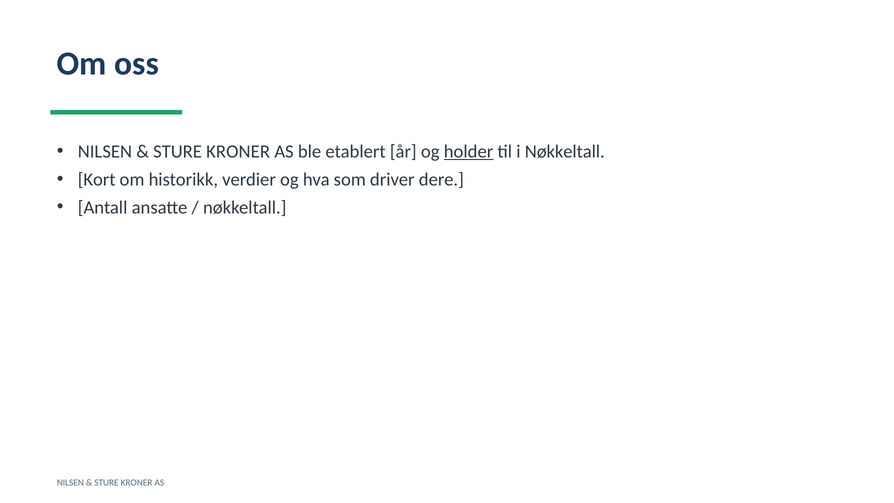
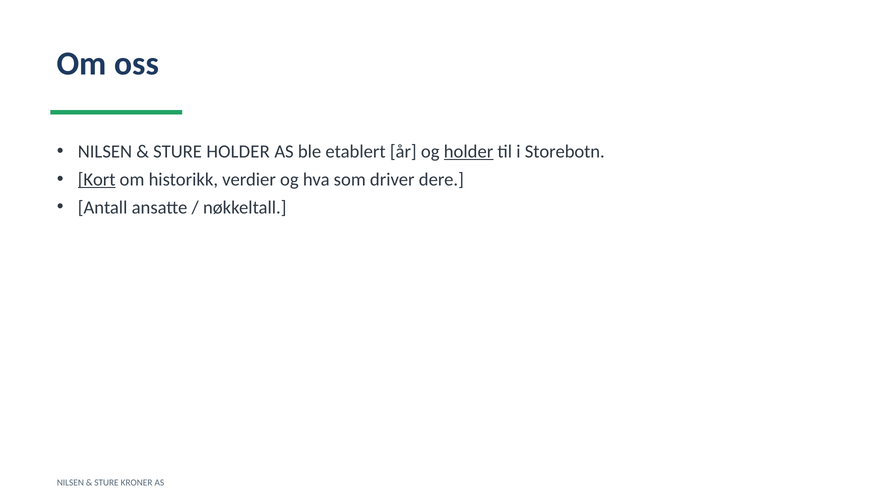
KRONER: KRONER -> HOLDER (238, 151)
i Nøkkeltall: Nøkkeltall -> Storebotn (565, 151)
Kort underline: none -> present (97, 179)
